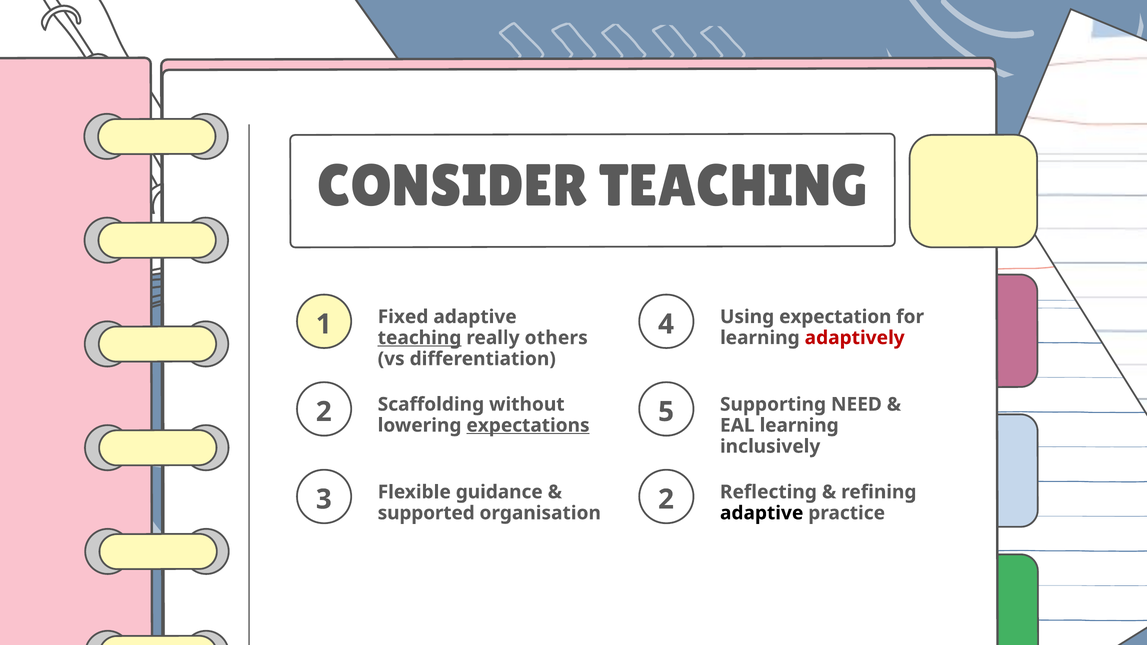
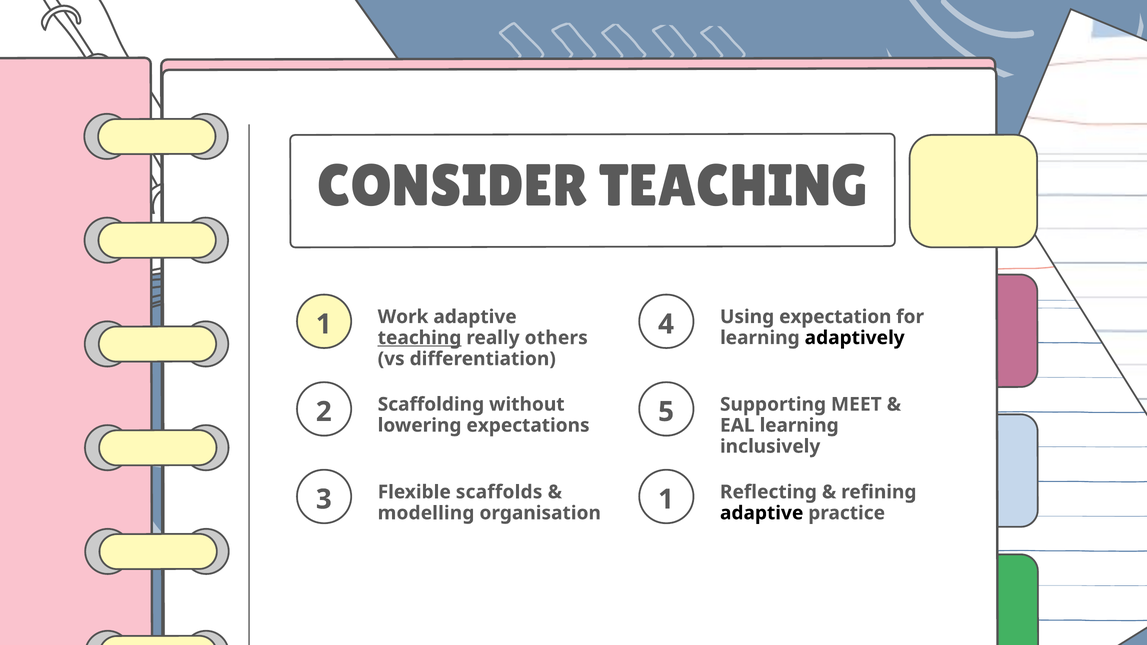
Fixed: Fixed -> Work (403, 317)
adaptively colour: red -> black (855, 338)
NEED: NEED -> MEET (856, 405)
expectations underline: present -> none (528, 426)
guidance: guidance -> scaffolds (499, 492)
3 2: 2 -> 1 (666, 500)
supported: supported -> modelling (426, 513)
